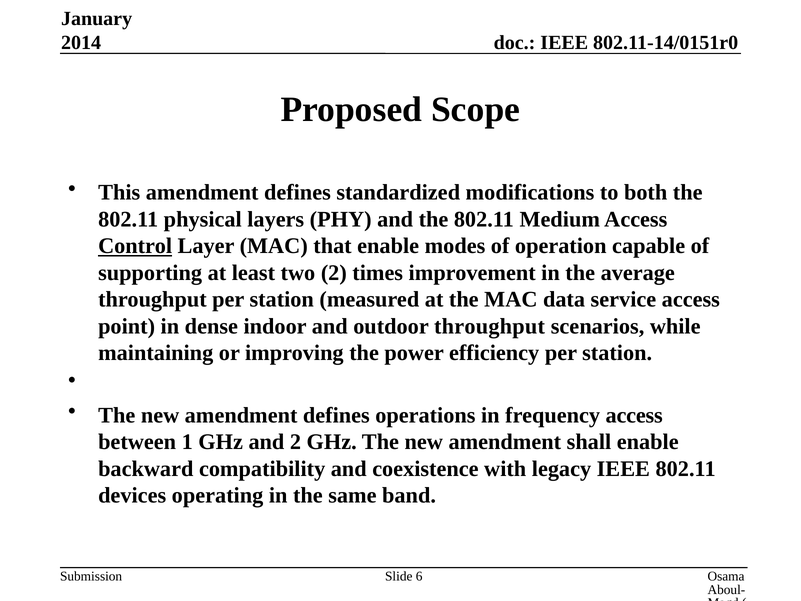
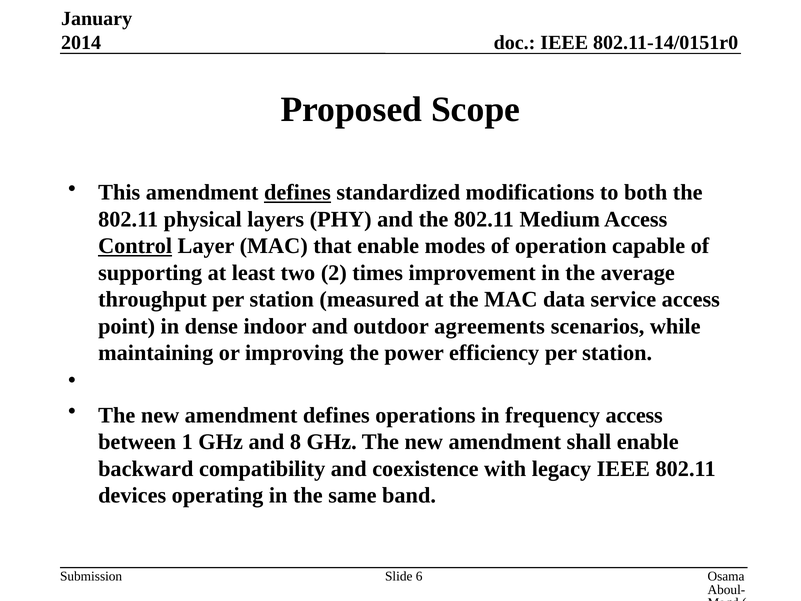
defines underline: none -> present (297, 192)
outdoor throughput: throughput -> agreements (490, 326)
and 2: 2 -> 8 (296, 442)
